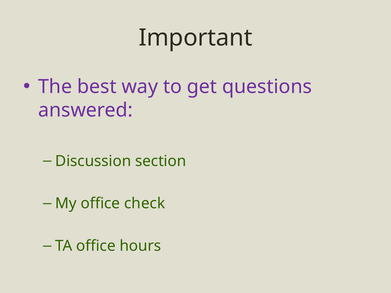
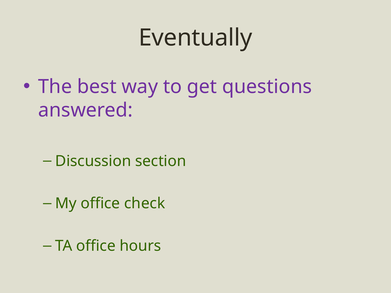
Important: Important -> Eventually (195, 38)
